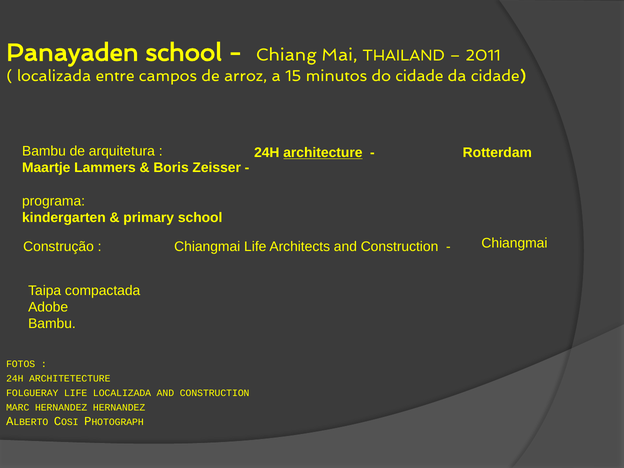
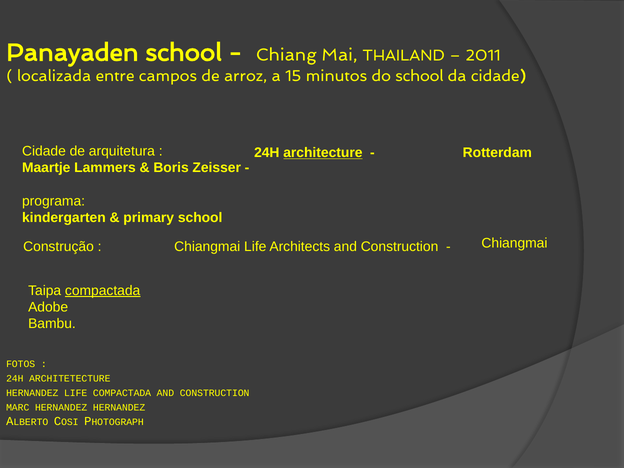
do cidade: cidade -> school (419, 76)
Bambu: Bambu -> Cidade (44, 151)
compactada underline: none -> present (103, 291)
FOLGUERAY: FOLGUERAY -> HERNANDEZ (32, 393)
LIFE LOCALIZADA: LOCALIZADA -> COMPACTADA (122, 393)
